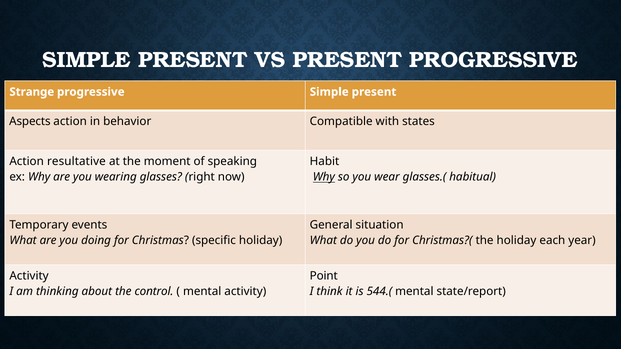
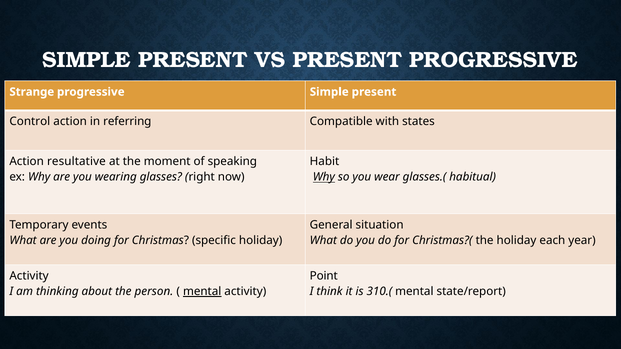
Aspects: Aspects -> Control (30, 122)
behavior: behavior -> referring (127, 122)
control: control -> person (154, 292)
mental underline: none -> present (202, 292)
544.(: 544.( -> 310.( (379, 292)
